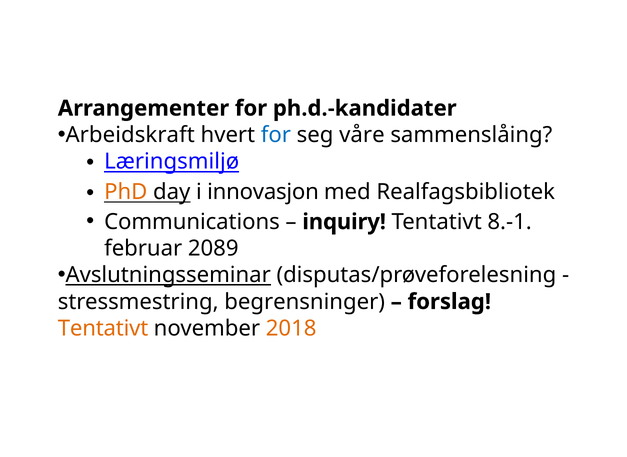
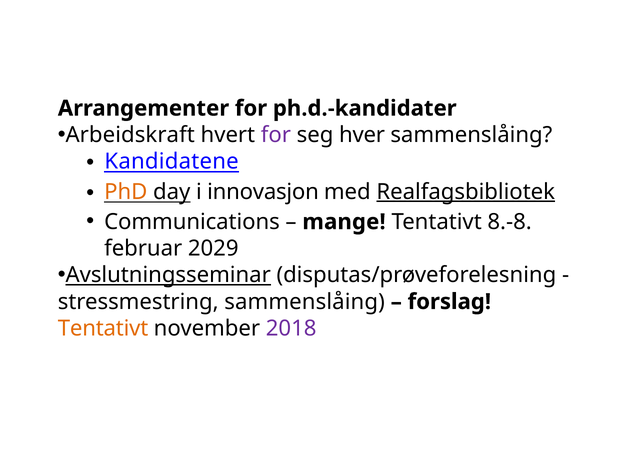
for colour: blue -> purple (276, 135)
våre: våre -> hver (362, 135)
Læringsmiljø: Læringsmiljø -> Kandidatene (172, 162)
Realfagsbibliotek underline: none -> present (466, 192)
inquiry: inquiry -> mange (344, 222)
8.-1: 8.-1 -> 8.-8 (510, 222)
2089: 2089 -> 2029 (213, 248)
stressmestring begrensninger: begrensninger -> sammenslåing (305, 302)
2018 colour: orange -> purple (291, 328)
